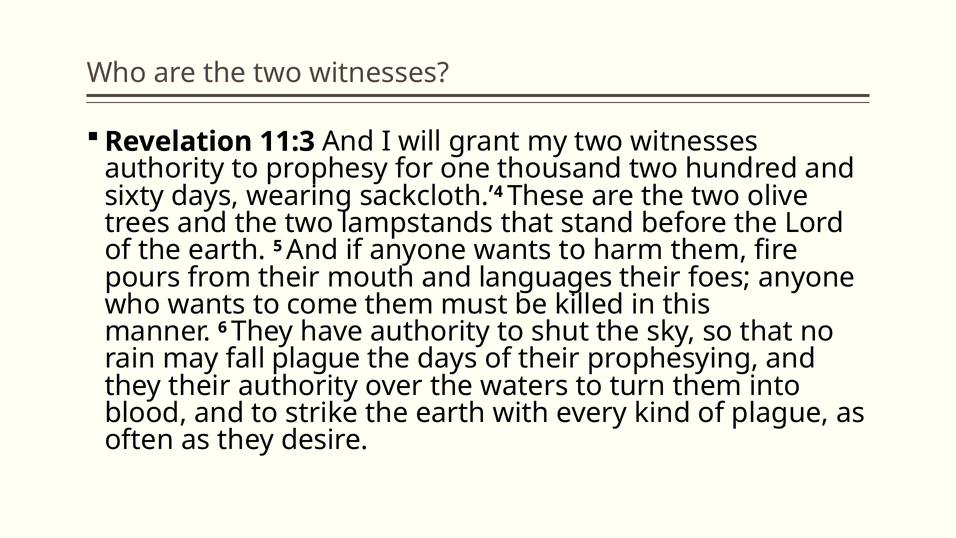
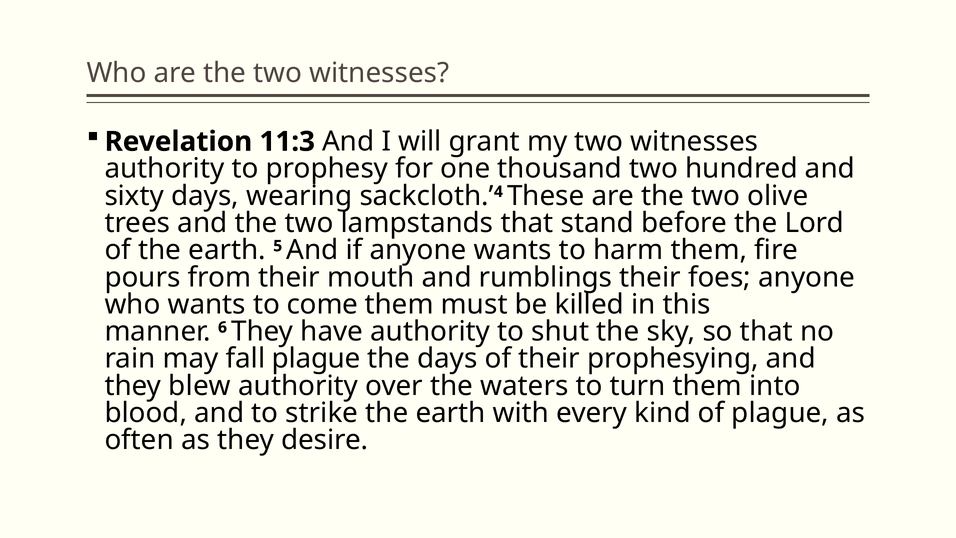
languages: languages -> rumblings (546, 277)
they their: their -> blew (200, 386)
